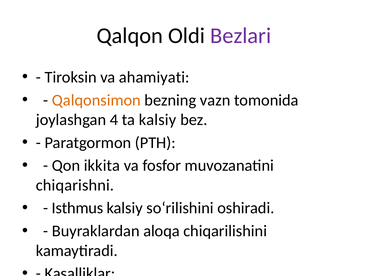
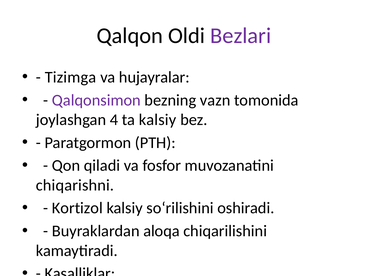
Tiroksin: Tiroksin -> Tizimga (71, 77)
ahamiyati: ahamiyati -> hujayralar (154, 77)
Qalqonsimon colour: orange -> purple (96, 100)
ikkita: ikkita -> qiladi (102, 166)
Isthmus: Isthmus -> Kortizol (77, 208)
